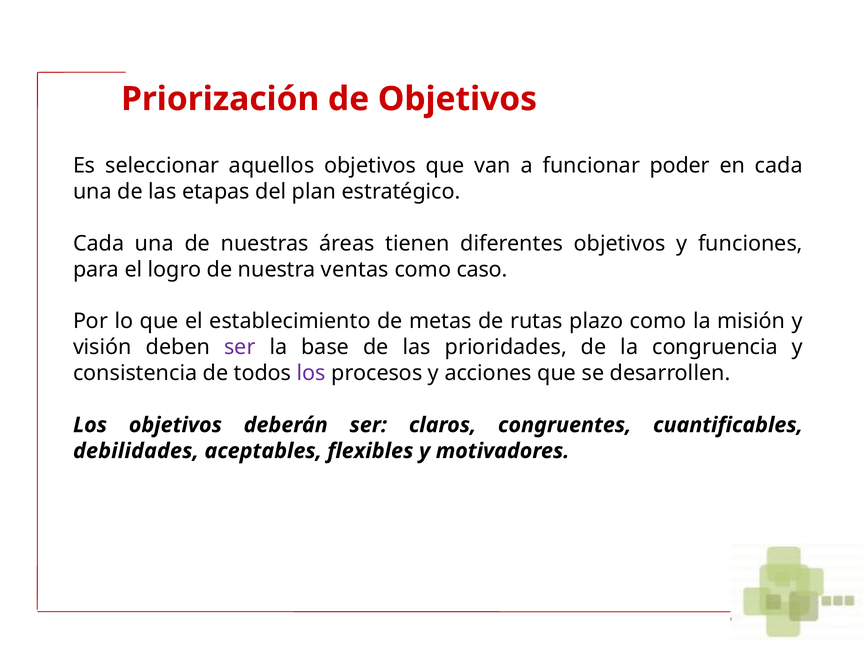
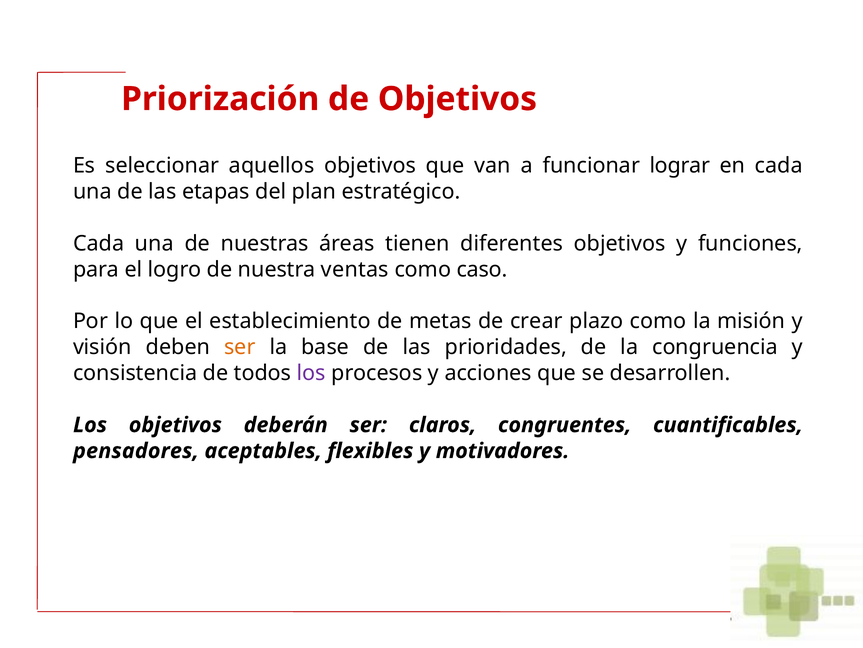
poder: poder -> lograr (680, 166)
rutas: rutas -> crear (536, 321)
ser colour: purple -> orange (240, 347)
debilidades: debilidades -> pensadores (136, 450)
